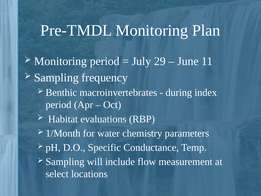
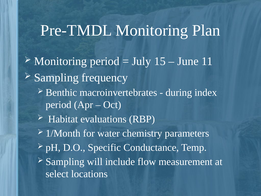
29: 29 -> 15 (160, 61)
